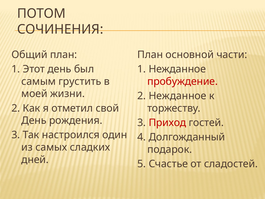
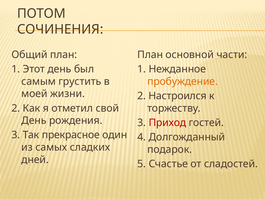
пробуждение colour: red -> orange (183, 81)
2 Нежданное: Нежданное -> Настроился (178, 96)
настроился: настроился -> прекрасное (71, 135)
